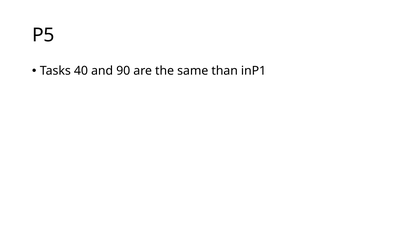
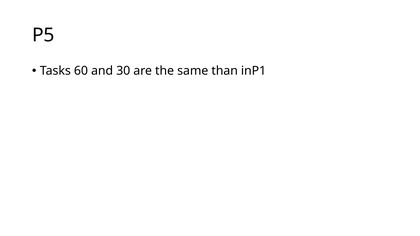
40: 40 -> 60 (81, 71)
90: 90 -> 30 (123, 71)
